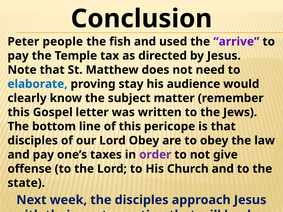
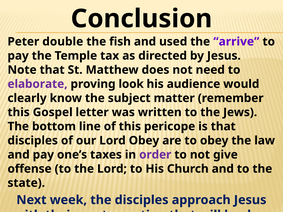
people: people -> double (63, 42)
elaborate colour: blue -> purple (38, 84)
stay: stay -> look (131, 84)
